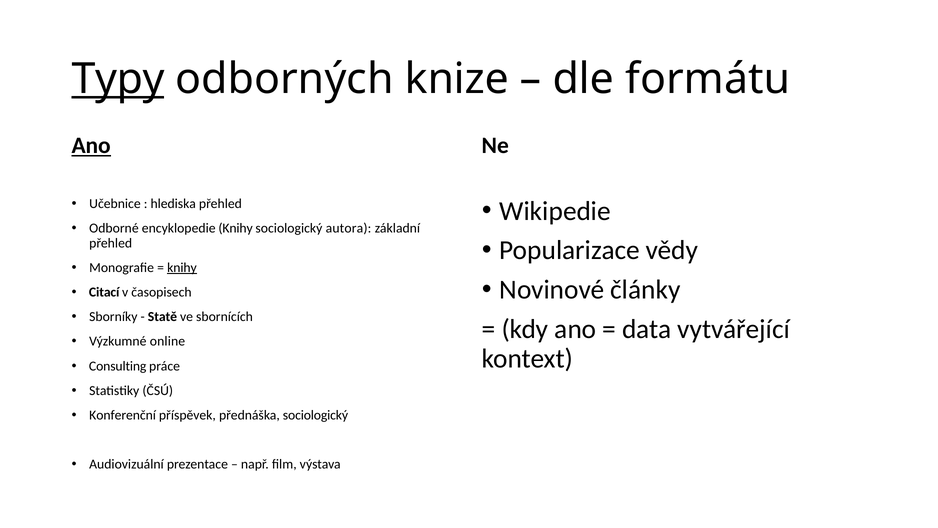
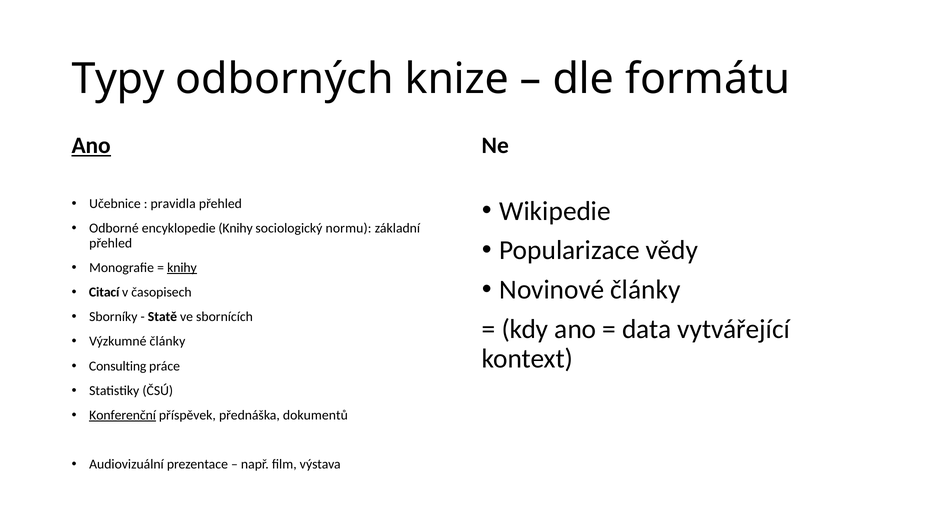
Typy underline: present -> none (118, 79)
hlediska: hlediska -> pravidla (173, 204)
autora: autora -> normu (349, 228)
Výzkumné online: online -> články (167, 341)
Konferenční underline: none -> present (123, 415)
přednáška sociologický: sociologický -> dokumentů (315, 415)
